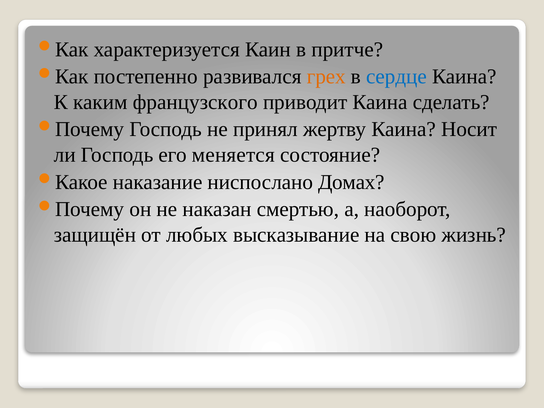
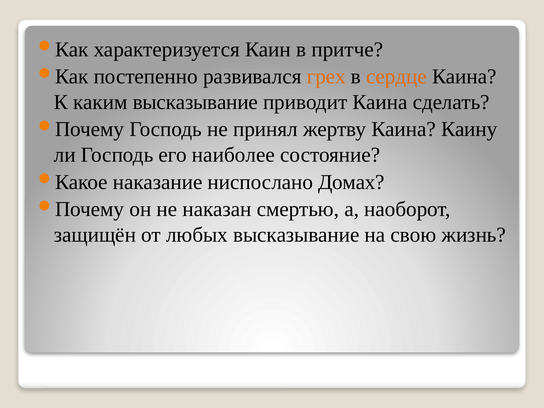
сердце colour: blue -> orange (397, 77)
каким французского: французского -> высказывание (195, 102)
Носит: Носит -> Каину (469, 129)
меняется: меняется -> наиболее (233, 155)
